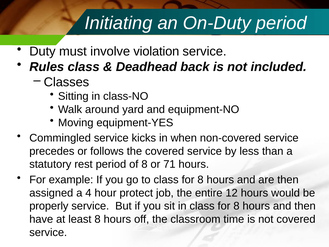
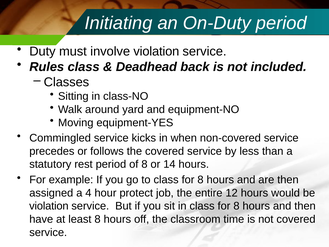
71: 71 -> 14 (169, 164)
properly: properly -> violation (49, 206)
